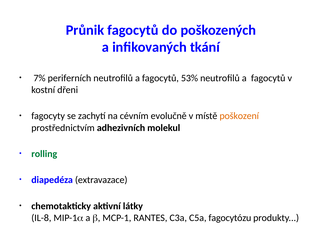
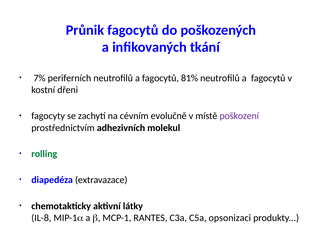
53%: 53% -> 81% (189, 78)
poškození colour: orange -> purple (239, 116)
fagocytózu: fagocytózu -> opsonizaci (230, 217)
